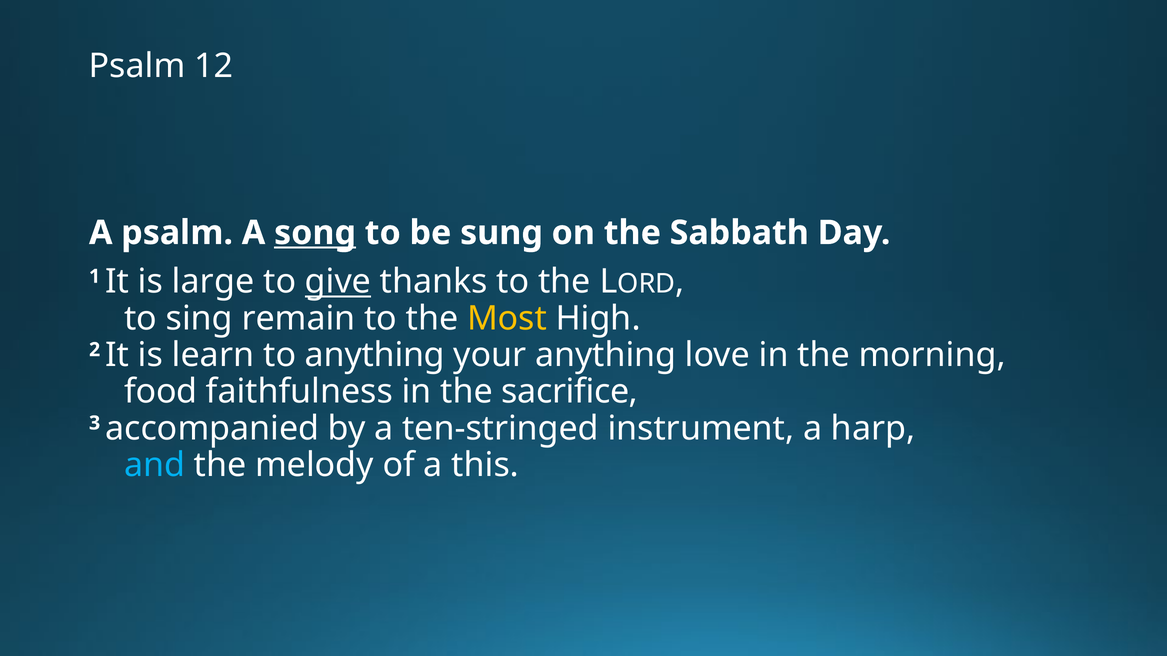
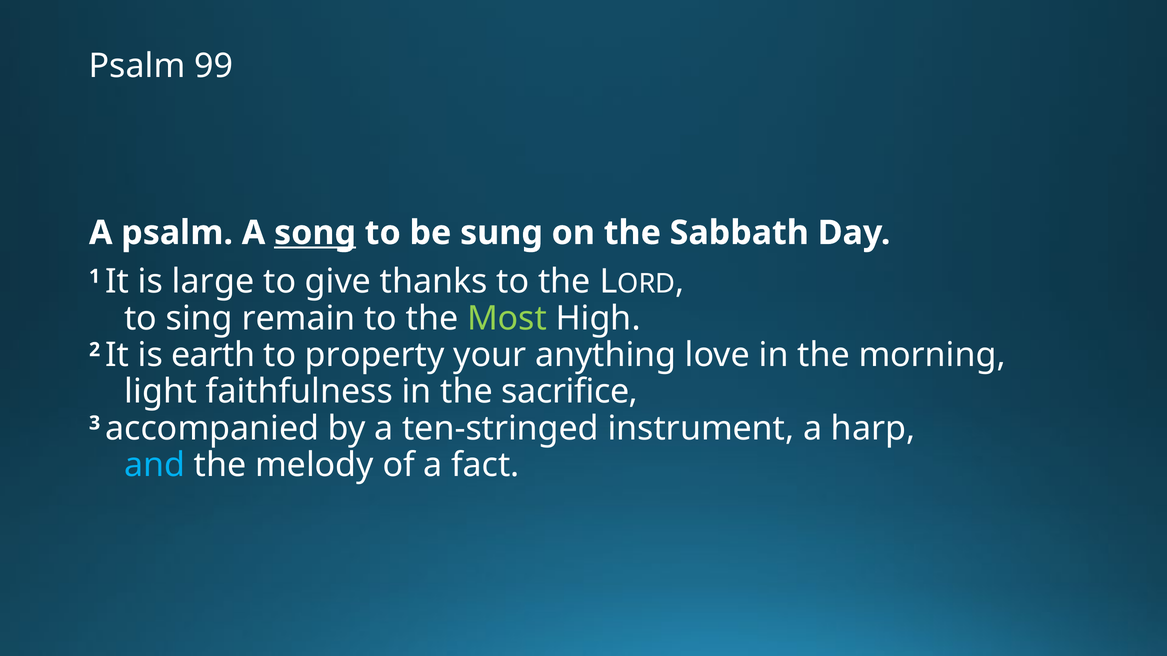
12: 12 -> 99 (214, 66)
give underline: present -> none (338, 282)
Most colour: yellow -> light green (507, 319)
learn: learn -> earth (213, 355)
to anything: anything -> property (375, 355)
food: food -> light (161, 392)
this: this -> fact (485, 465)
